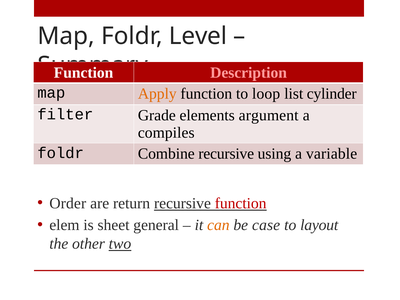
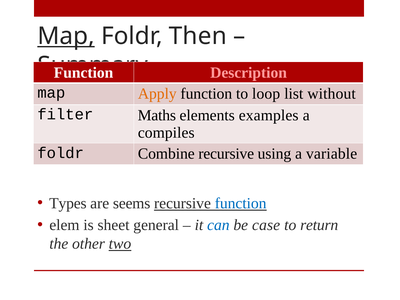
Map underline: none -> present (66, 36)
Level: Level -> Then (198, 36)
cylinder: cylinder -> without (332, 94)
Grade: Grade -> Maths (157, 115)
argument: argument -> examples (269, 115)
Order: Order -> Types (68, 203)
return: return -> seems (132, 203)
function colour: red -> blue (241, 203)
can colour: orange -> blue (218, 225)
layout: layout -> return (319, 225)
